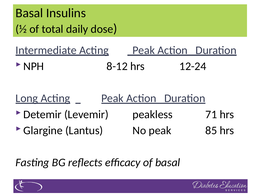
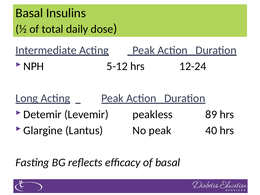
8-12: 8-12 -> 5-12 (117, 66)
71: 71 -> 89 (211, 114)
85: 85 -> 40 (211, 130)
